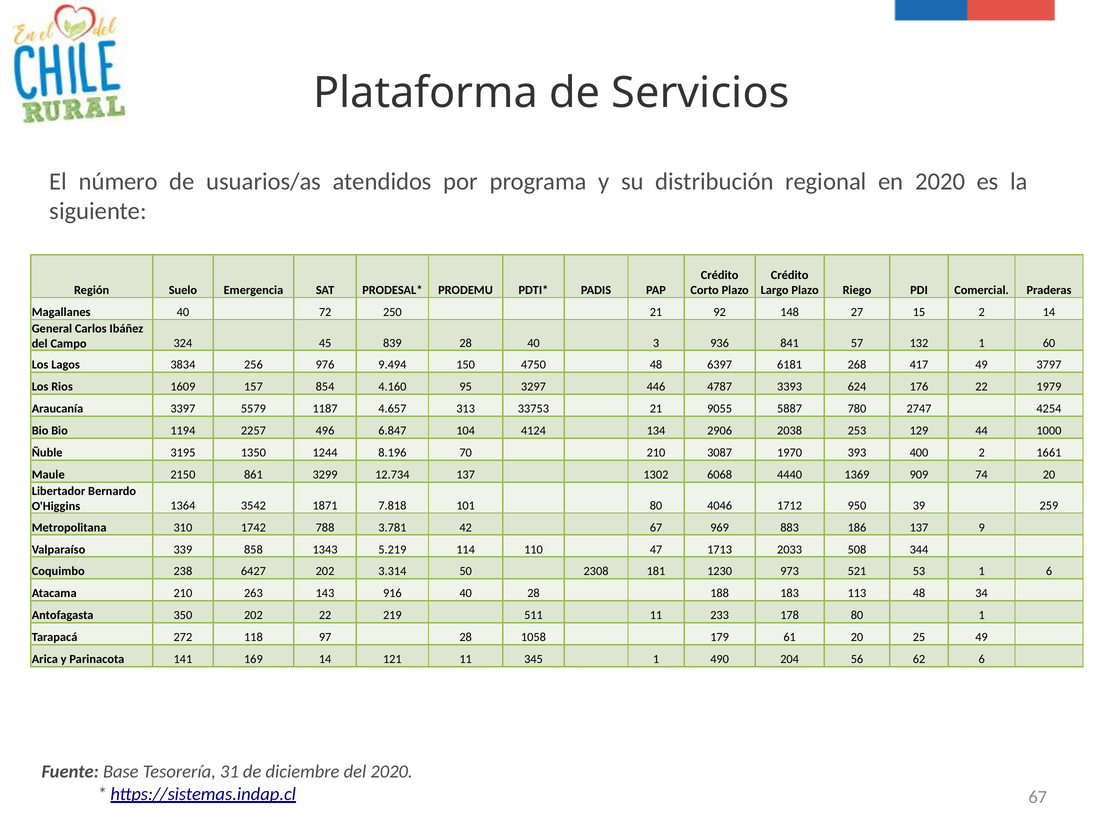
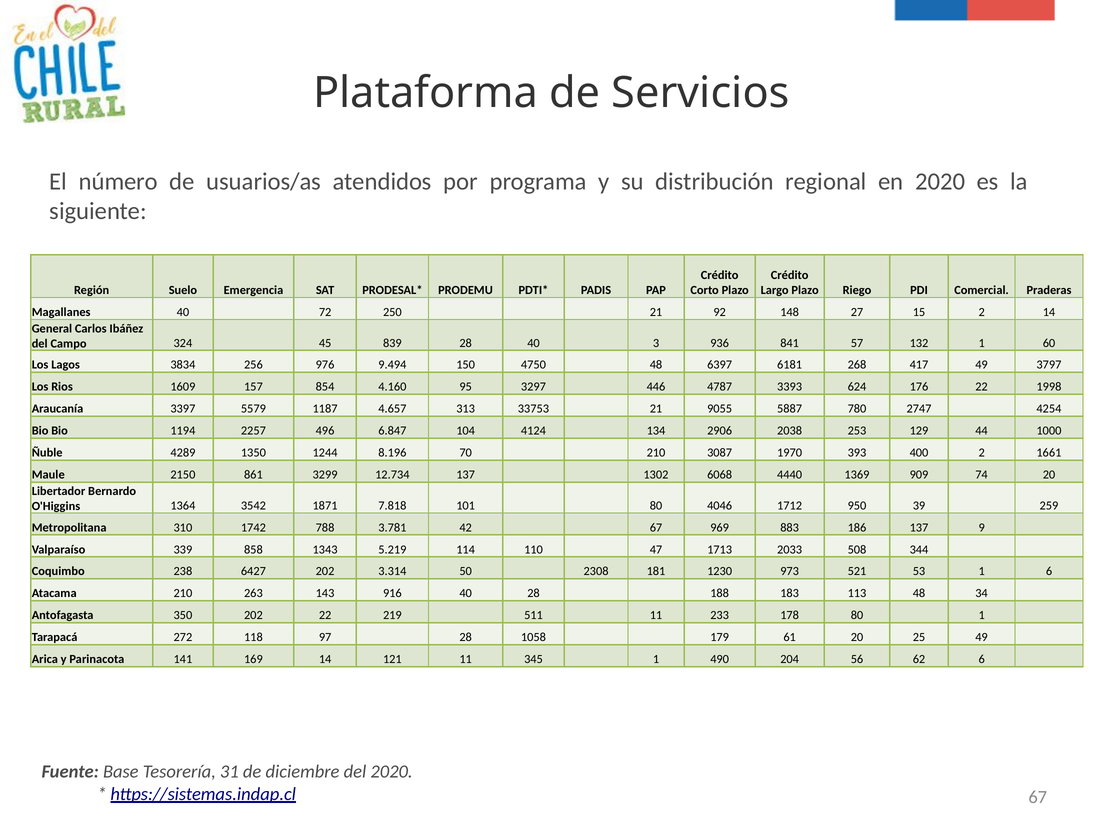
1979: 1979 -> 1998 (1049, 387)
3195: 3195 -> 4289 (183, 453)
